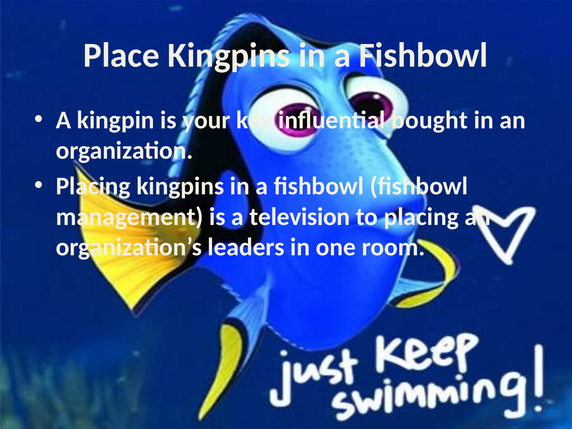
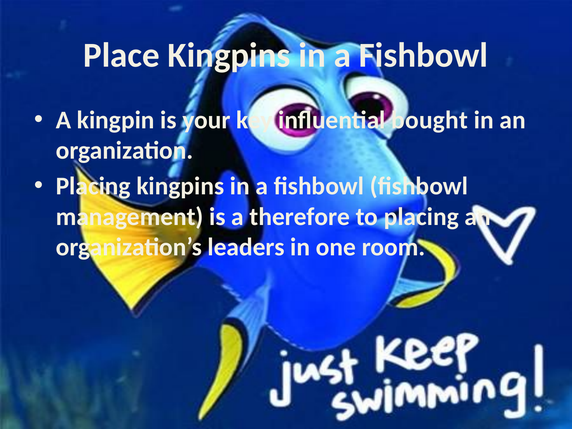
television: television -> therefore (300, 217)
